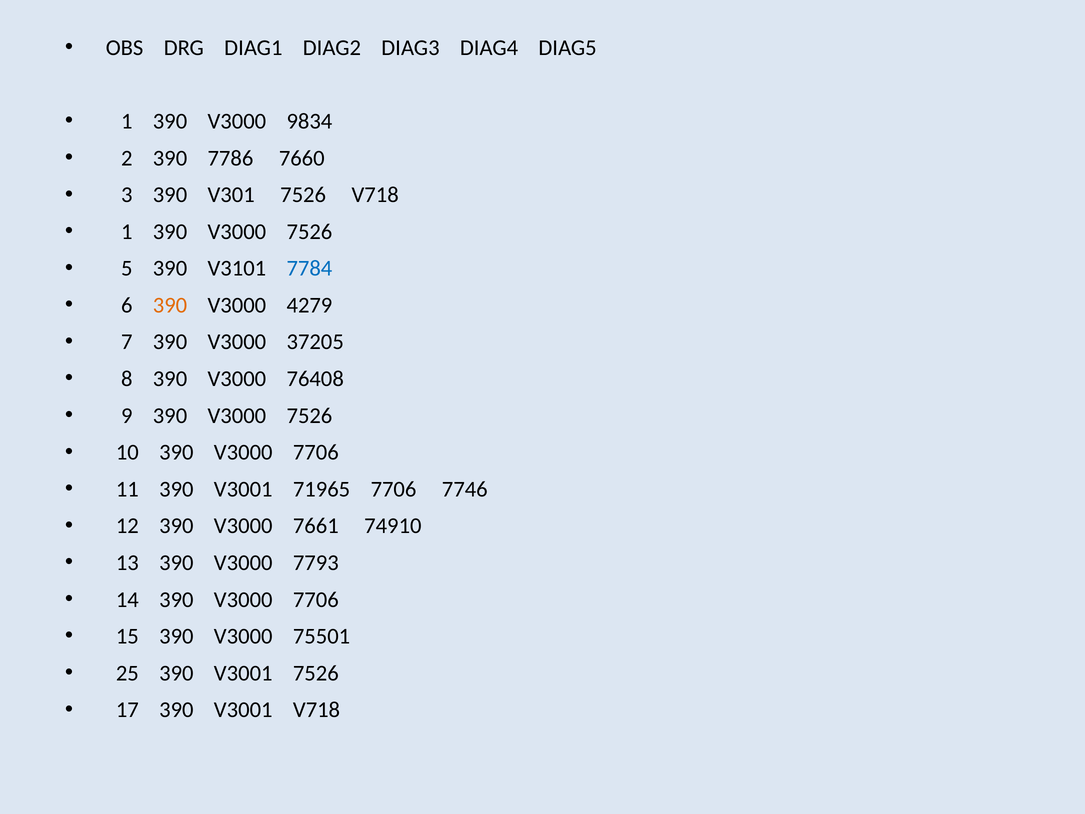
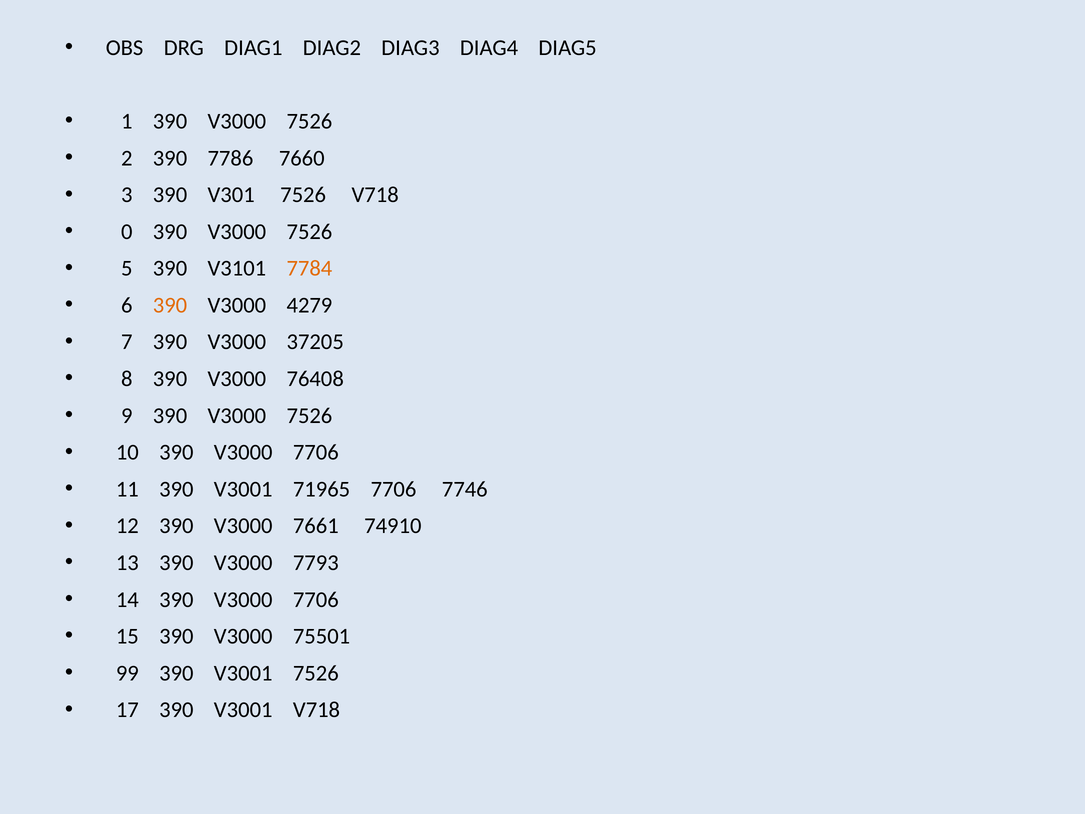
1 390 V3000 9834: 9834 -> 7526 (309, 121)
1: 1 -> 0 (127, 232)
7784 colour: blue -> orange (309, 268)
25: 25 -> 99 (127, 673)
